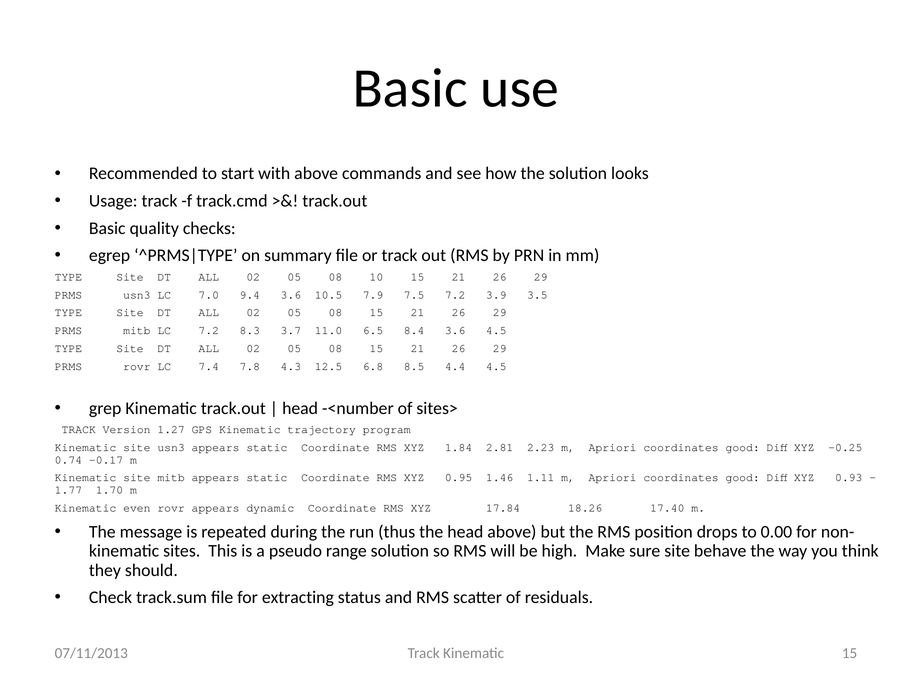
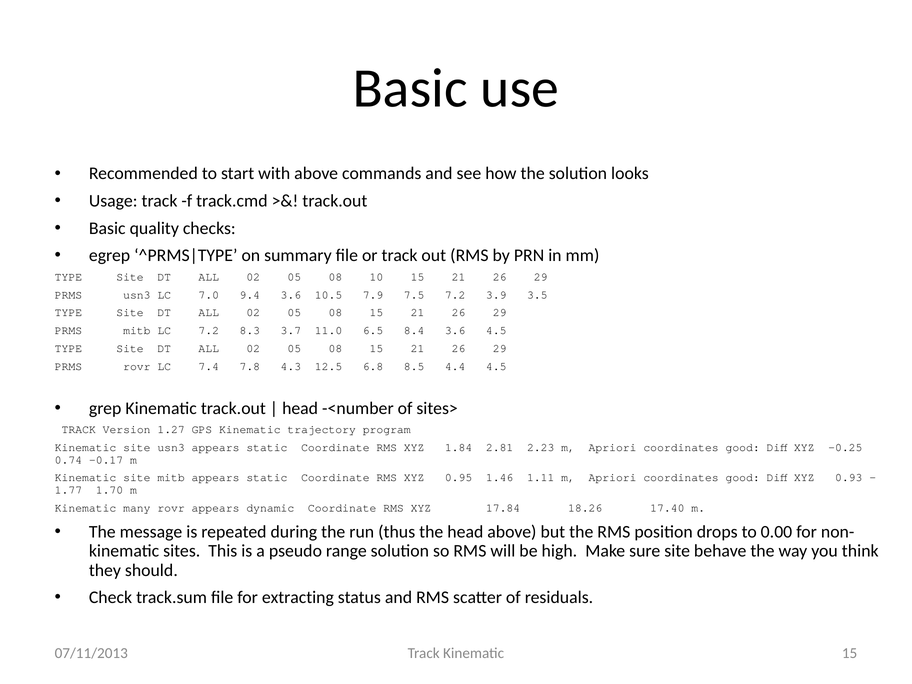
even: even -> many (137, 508)
